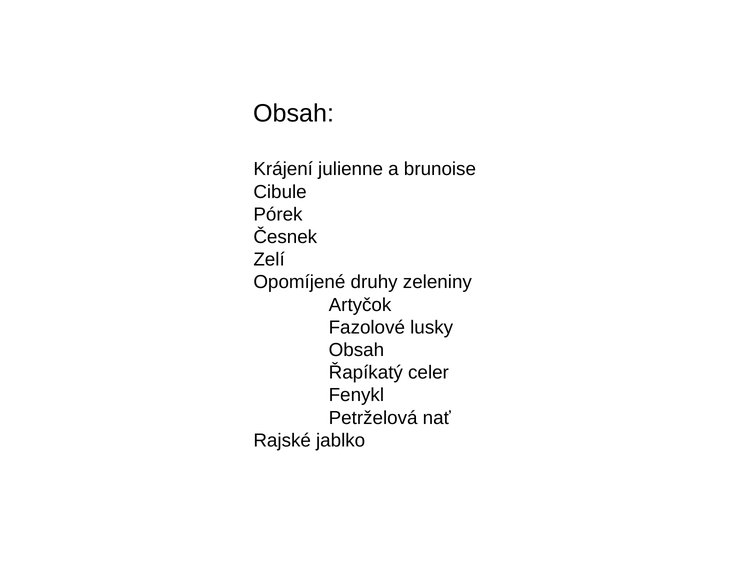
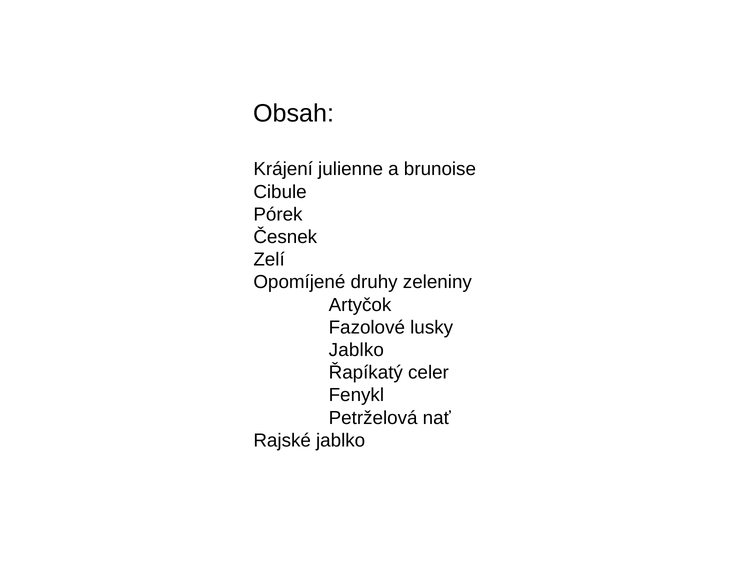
Obsah: Obsah -> Jablko (356, 350)
